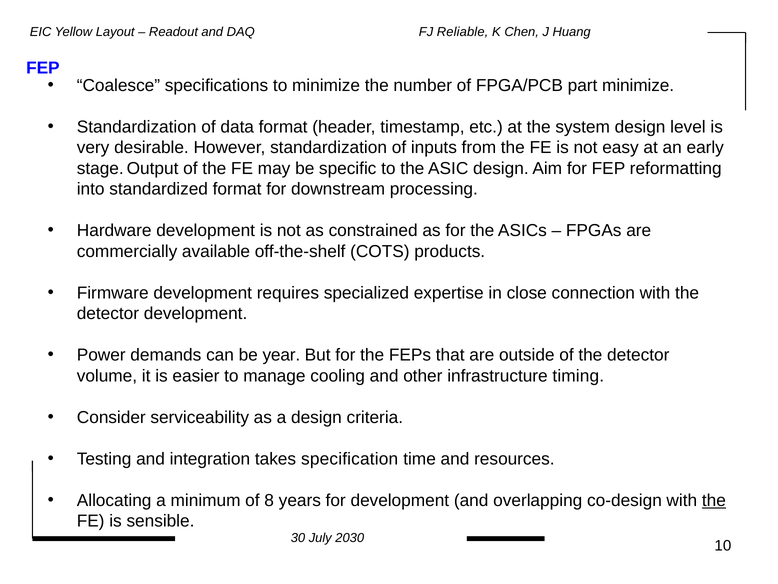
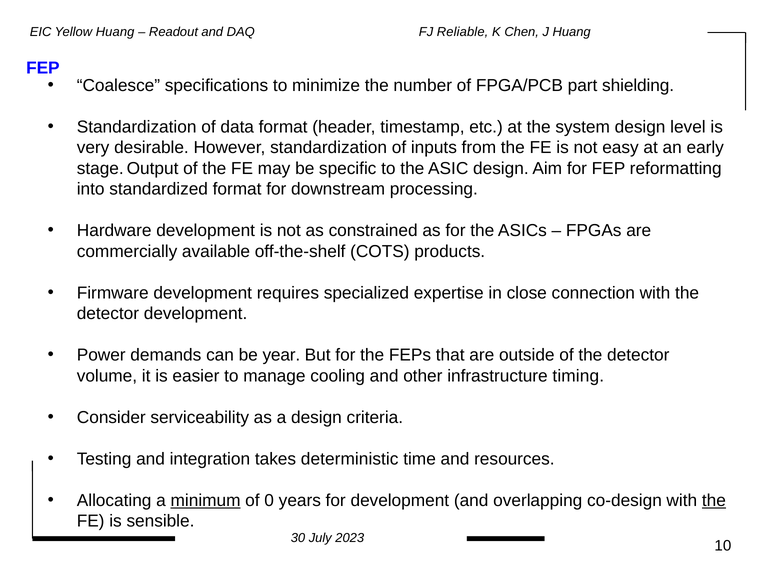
Yellow Layout: Layout -> Huang (115, 32)
part minimize: minimize -> shielding (638, 85)
specification: specification -> deterministic (350, 459)
minimum underline: none -> present (206, 500)
8: 8 -> 0 (269, 500)
2030: 2030 -> 2023 (350, 538)
